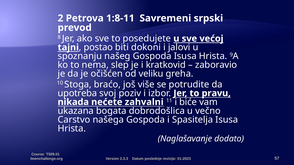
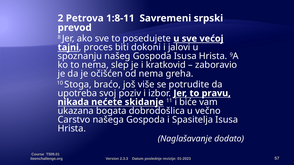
postao: postao -> proces (98, 47)
od veliku: veliku -> nema (151, 74)
zahvalni: zahvalni -> skidanje (144, 102)
